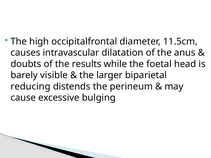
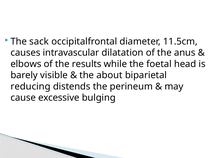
high: high -> sack (39, 42)
doubts: doubts -> elbows (26, 64)
larger: larger -> about (109, 75)
